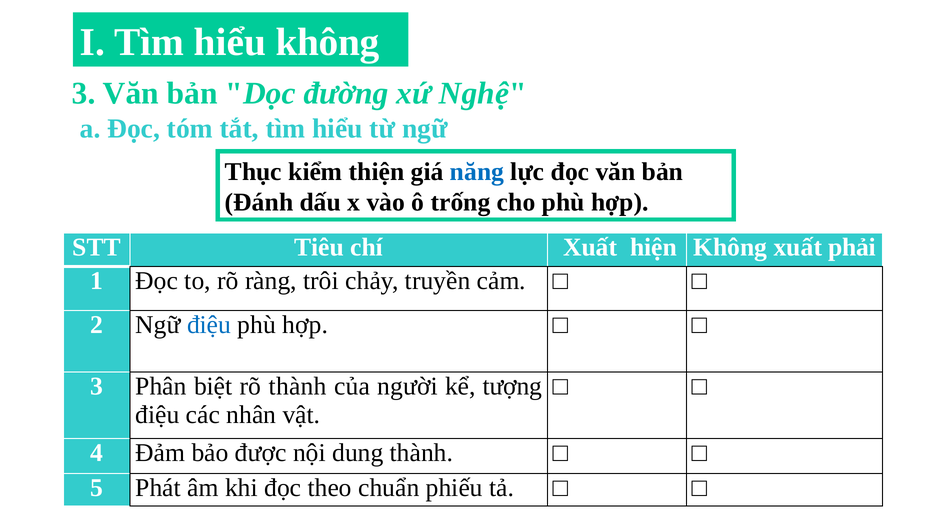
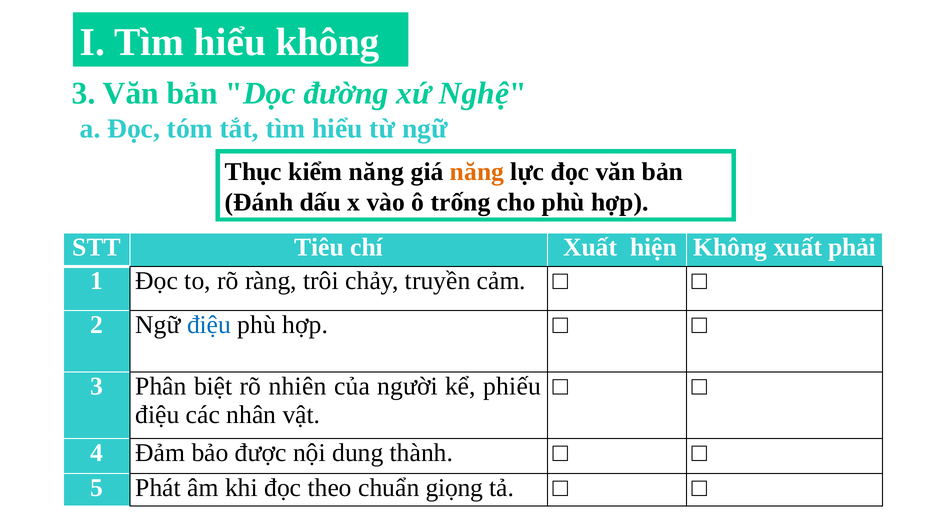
kiểm thiện: thiện -> năng (376, 172)
năng colour: blue -> orange (477, 172)
rõ thành: thành -> nhiên (298, 386)
tượng: tượng -> phiếu (512, 386)
phiếu: phiếu -> giọng (454, 488)
